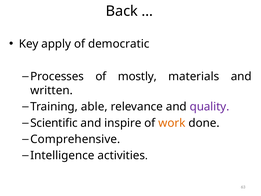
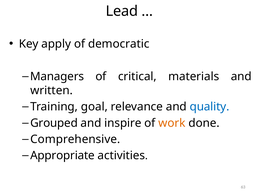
Back: Back -> Lead (122, 11)
Processes: Processes -> Managers (57, 76)
mostly: mostly -> critical (137, 76)
able: able -> goal (94, 107)
quality colour: purple -> blue (210, 107)
Scientific: Scientific -> Grouped (54, 123)
Intelligence: Intelligence -> Appropriate (62, 155)
